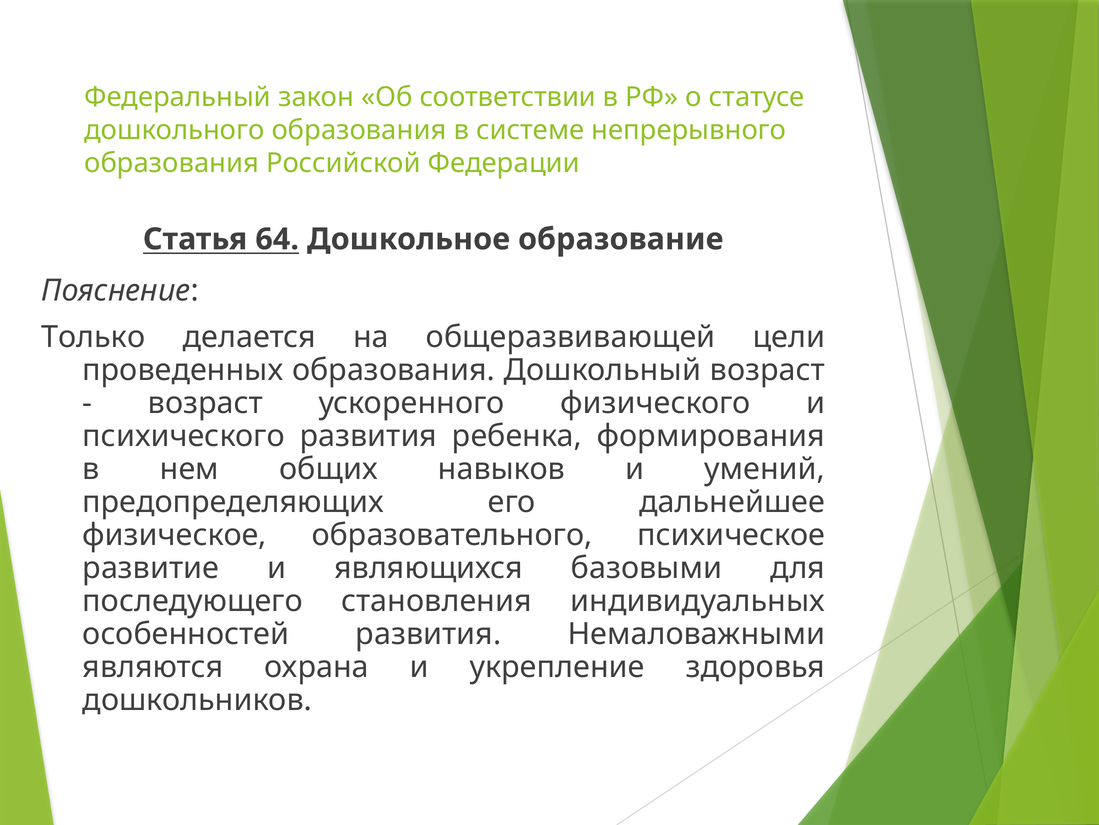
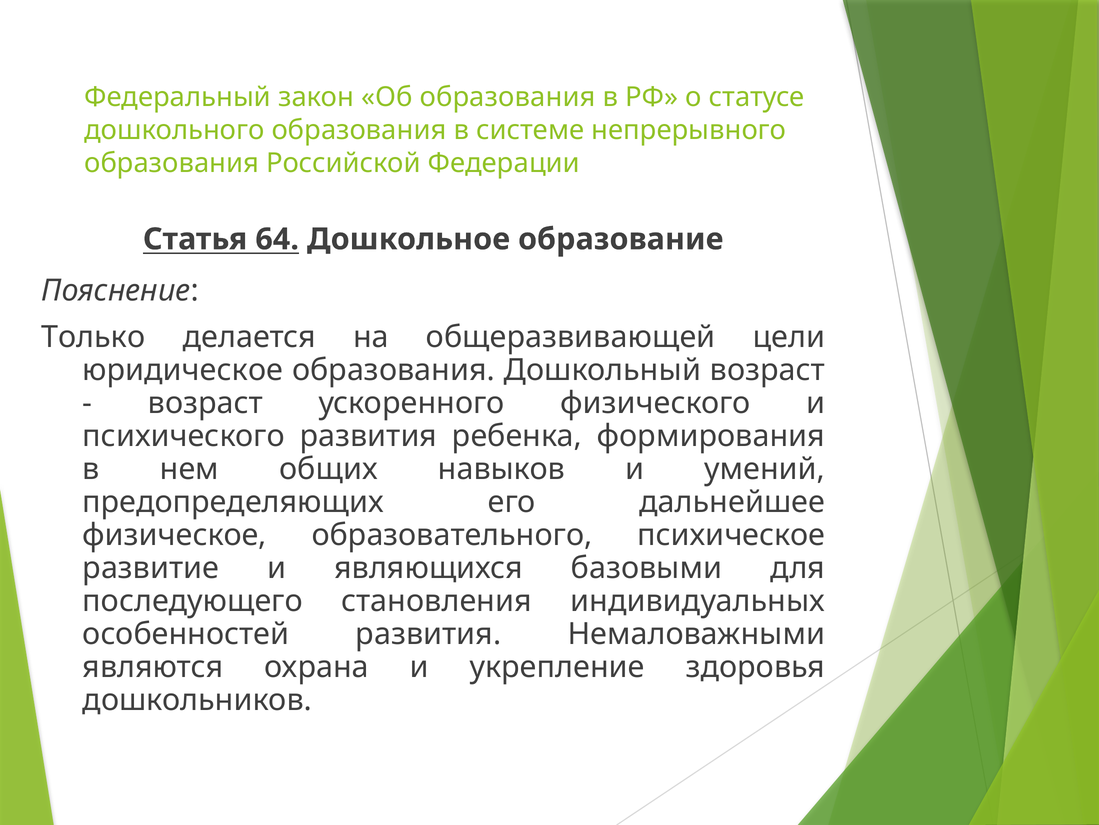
Об соответствии: соответствии -> образования (508, 97)
проведенных: проведенных -> юридическое (183, 370)
